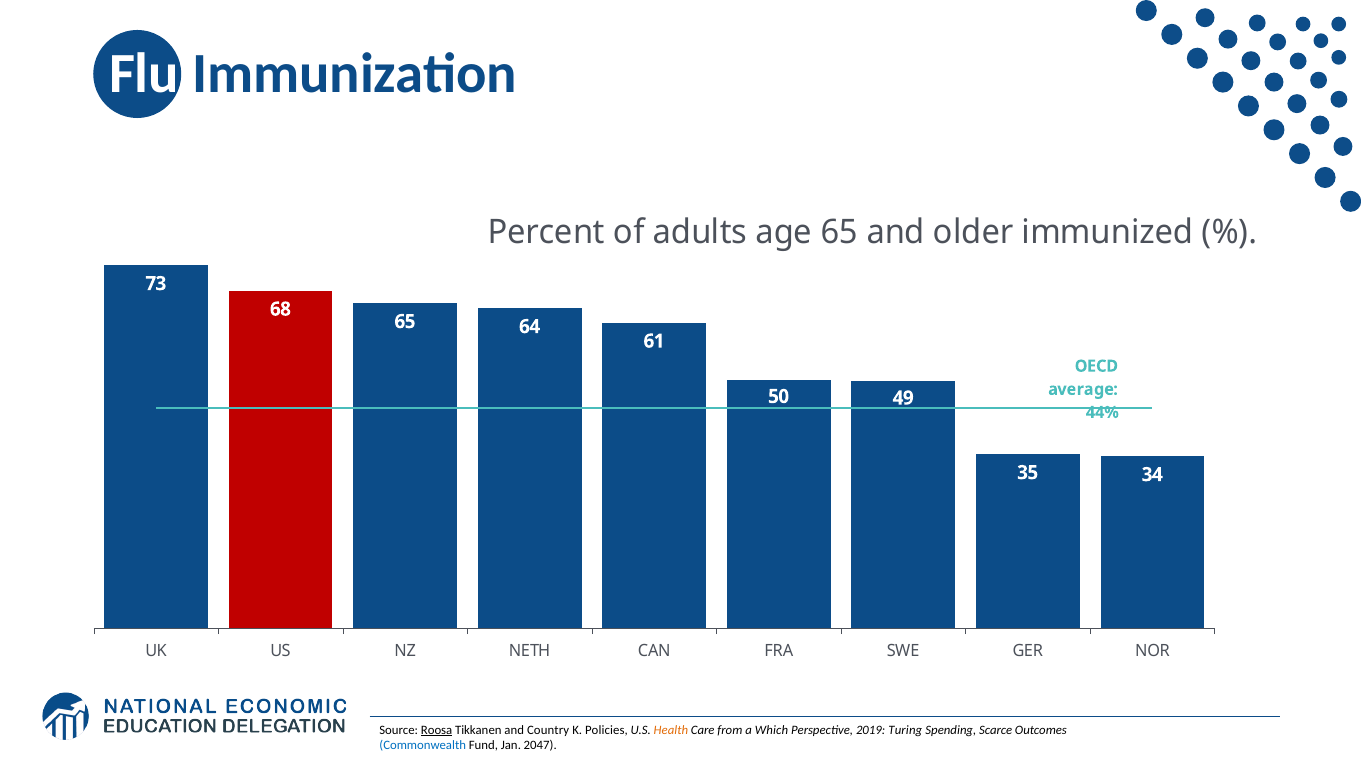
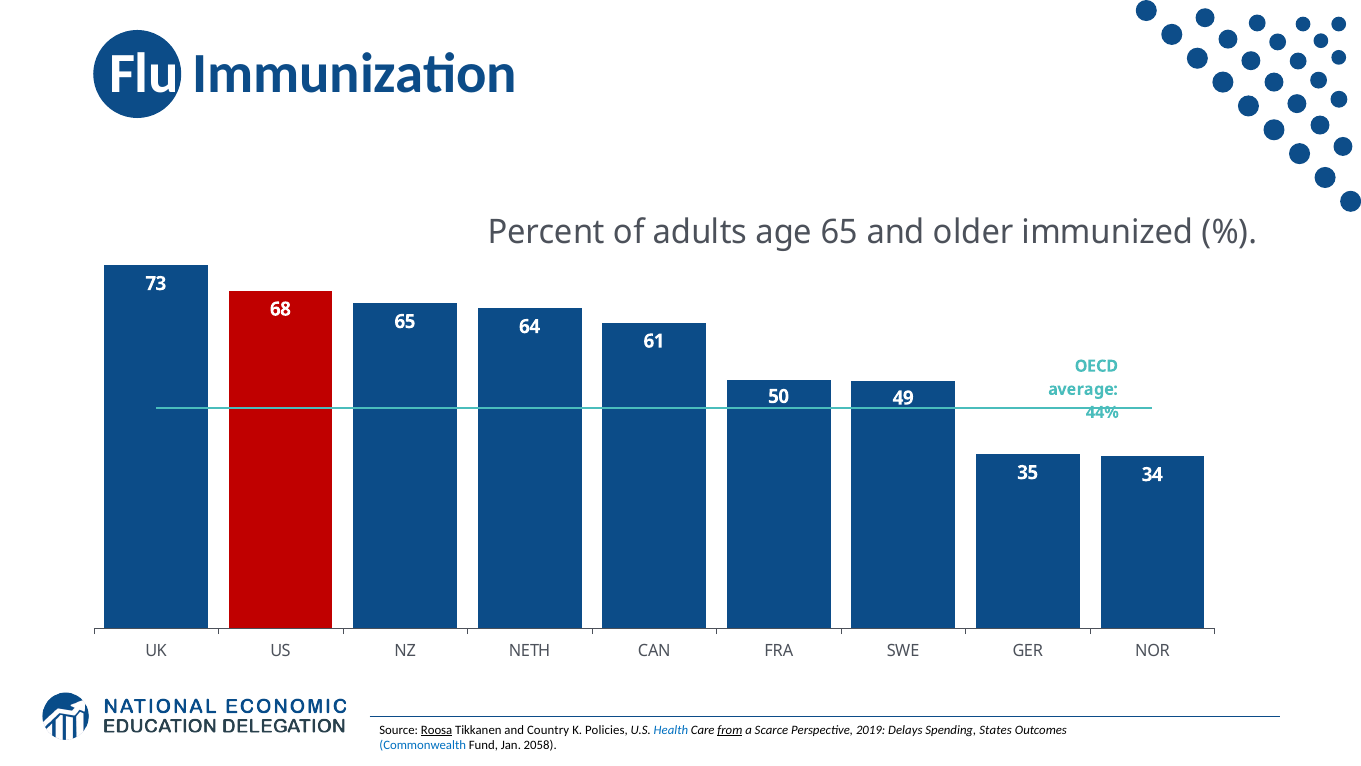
Health colour: orange -> blue (671, 729)
from underline: none -> present (730, 729)
Which: Which -> Scarce (772, 729)
Turing: Turing -> Delays (905, 729)
Scarce: Scarce -> States (996, 729)
2047: 2047 -> 2058 (540, 745)
